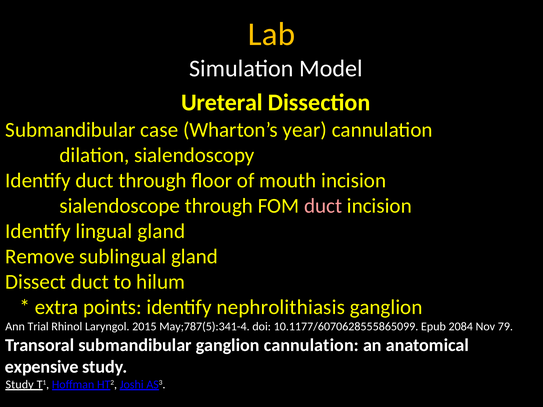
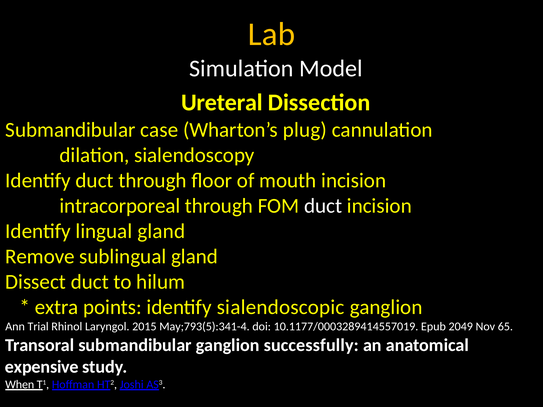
year: year -> plug (305, 130)
sialendoscope: sialendoscope -> intracorporeal (120, 206)
duct colour: pink -> white (323, 206)
nephrolithiasis: nephrolithiasis -> sialendoscopic (281, 307)
May;787(5):341-4: May;787(5):341-4 -> May;793(5):341-4 (204, 327)
10.1177/6070628555865099: 10.1177/6070628555865099 -> 10.1177/0003289414557019 (346, 327)
2084: 2084 -> 2049 (461, 327)
79: 79 -> 65 (505, 327)
ganglion cannulation: cannulation -> successfully (311, 345)
Study: Study -> When (20, 385)
